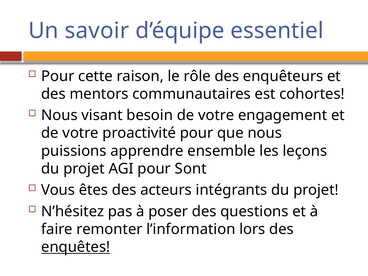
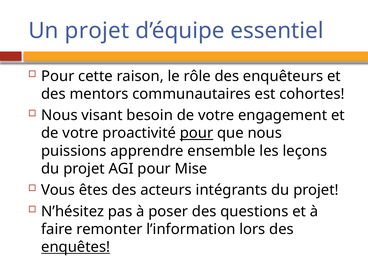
Un savoir: savoir -> projet (97, 31)
pour underline: none -> present (197, 133)
Sont: Sont -> Mise (191, 169)
